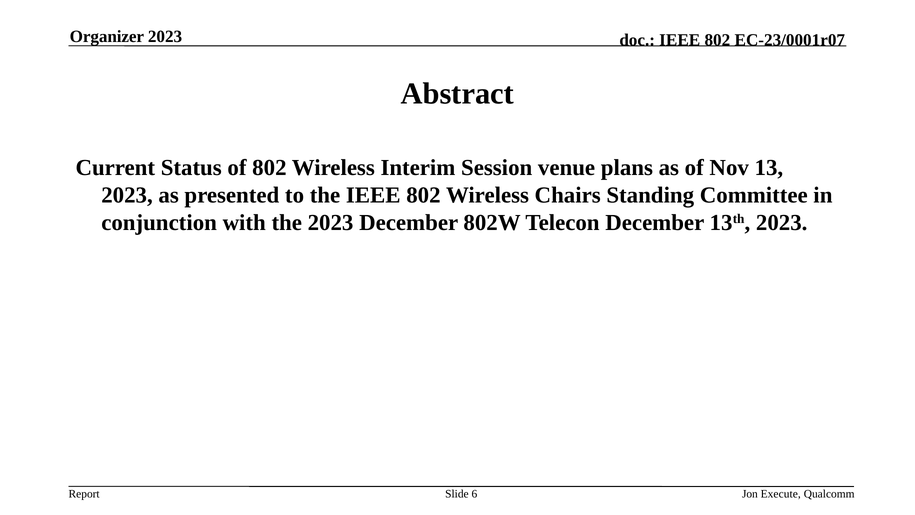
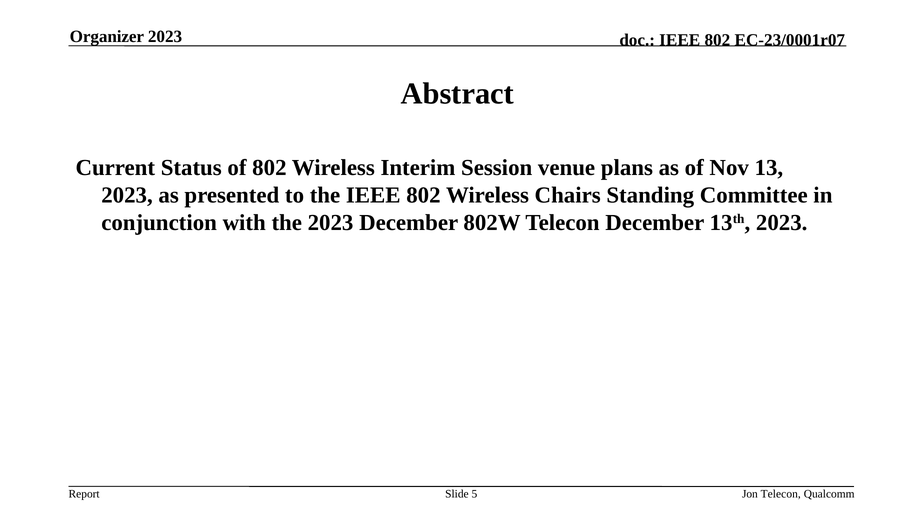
6: 6 -> 5 (474, 494)
Jon Execute: Execute -> Telecon (781, 494)
